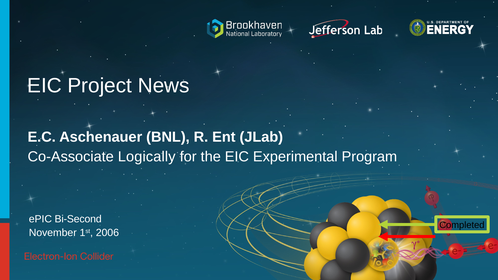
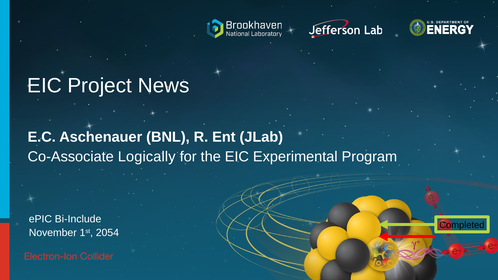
Bi-Second: Bi-Second -> Bi-Include (78, 219)
2006: 2006 -> 2054 (107, 233)
